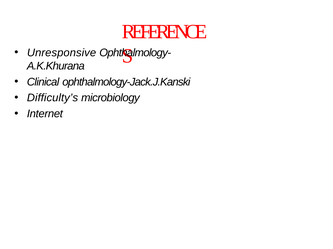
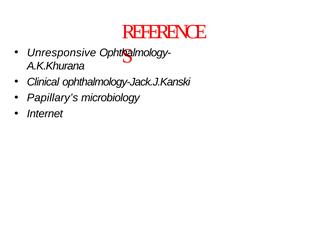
Difficulty’s: Difficulty’s -> Papillary’s (53, 98)
